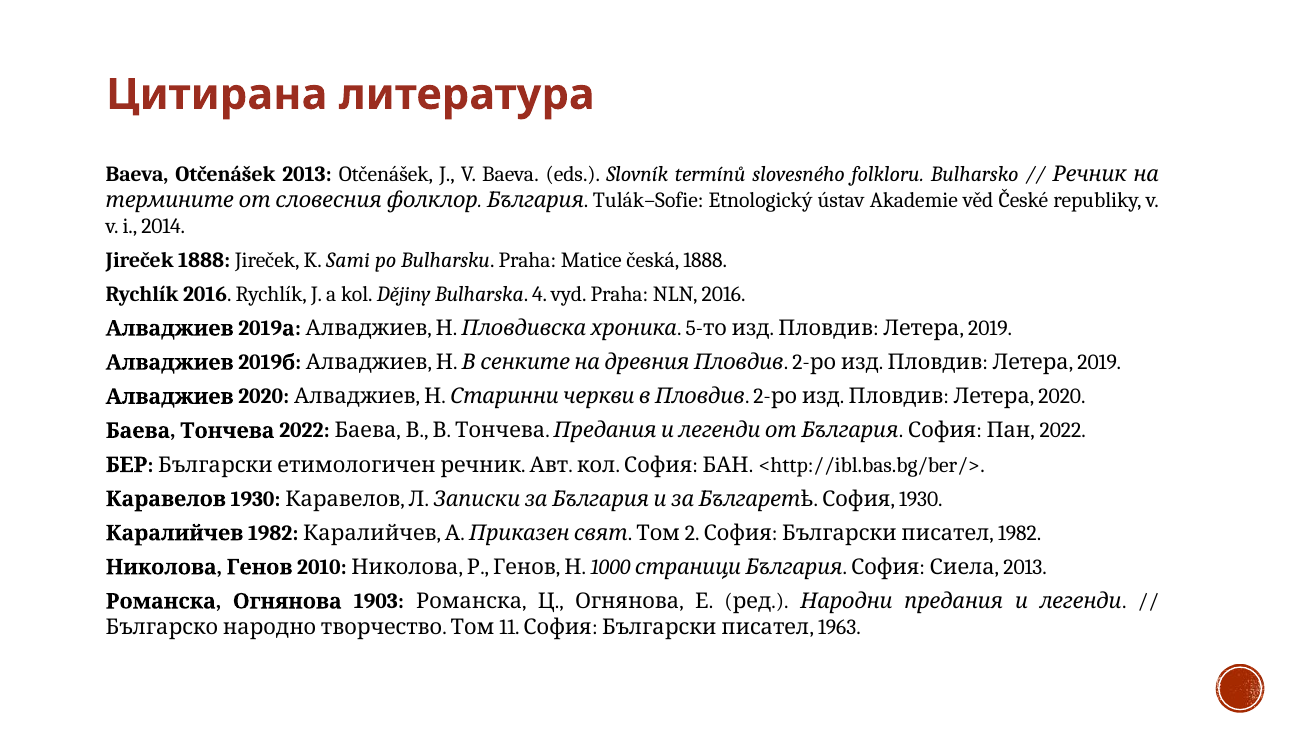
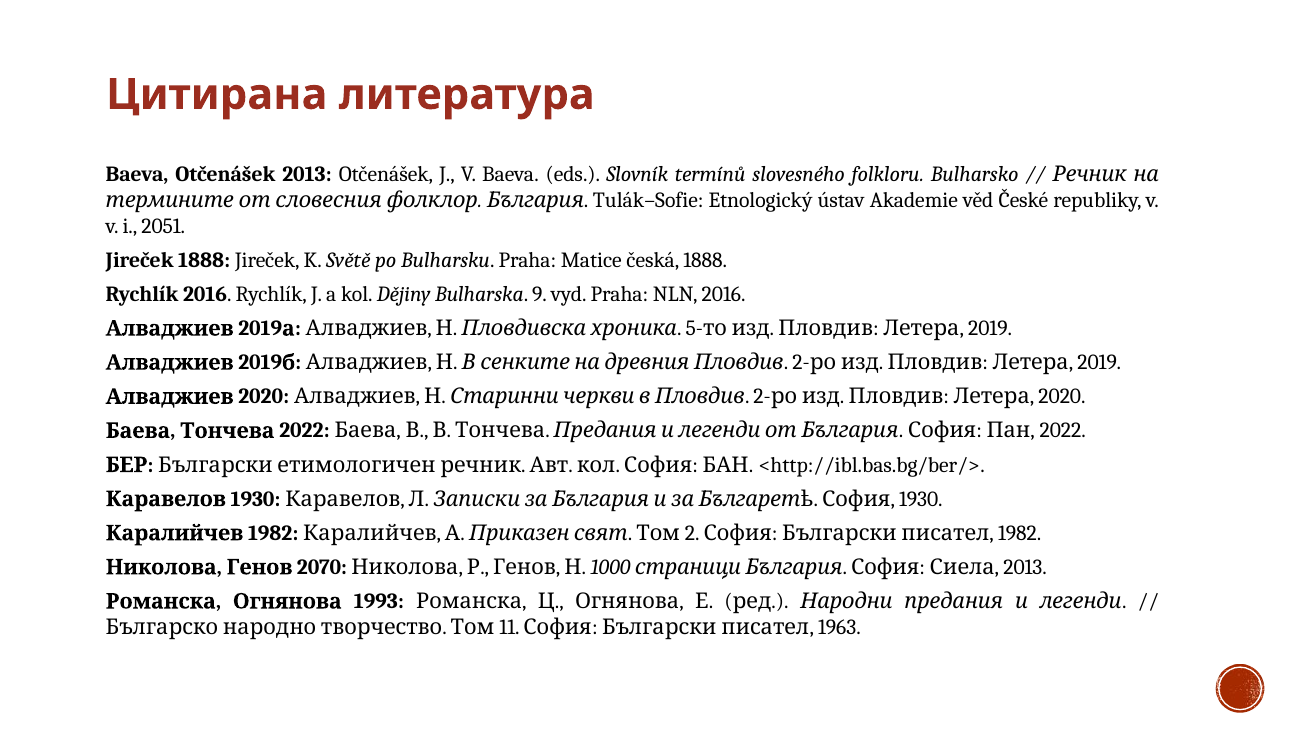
2014: 2014 -> 2051 (163, 226)
Sami: Sami -> Světě (348, 260)
4: 4 -> 9 (540, 294)
2010: 2010 -> 2070 (322, 567)
1903: 1903 -> 1993 (379, 602)
